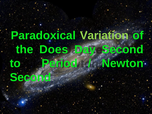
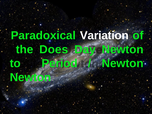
Variation colour: light green -> white (104, 36)
Day Second: Second -> Newton (123, 49)
Second: Second -> Newton (30, 77)
